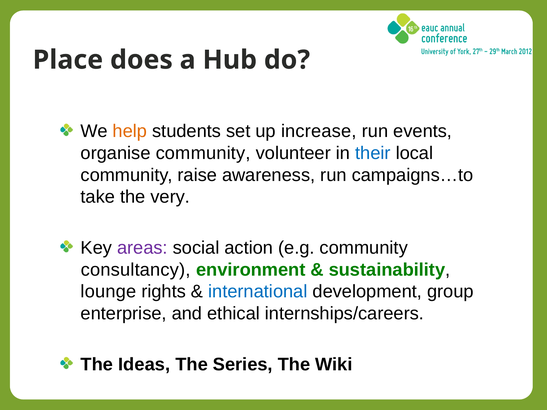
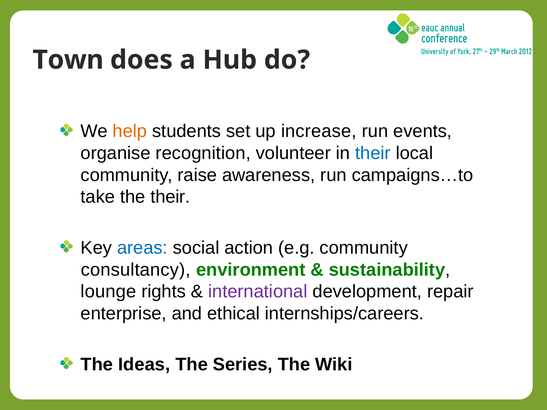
Place: Place -> Town (68, 60)
organise community: community -> recognition (203, 153)
the very: very -> their (170, 197)
areas colour: purple -> blue (142, 248)
international colour: blue -> purple (258, 292)
group: group -> repair (450, 292)
